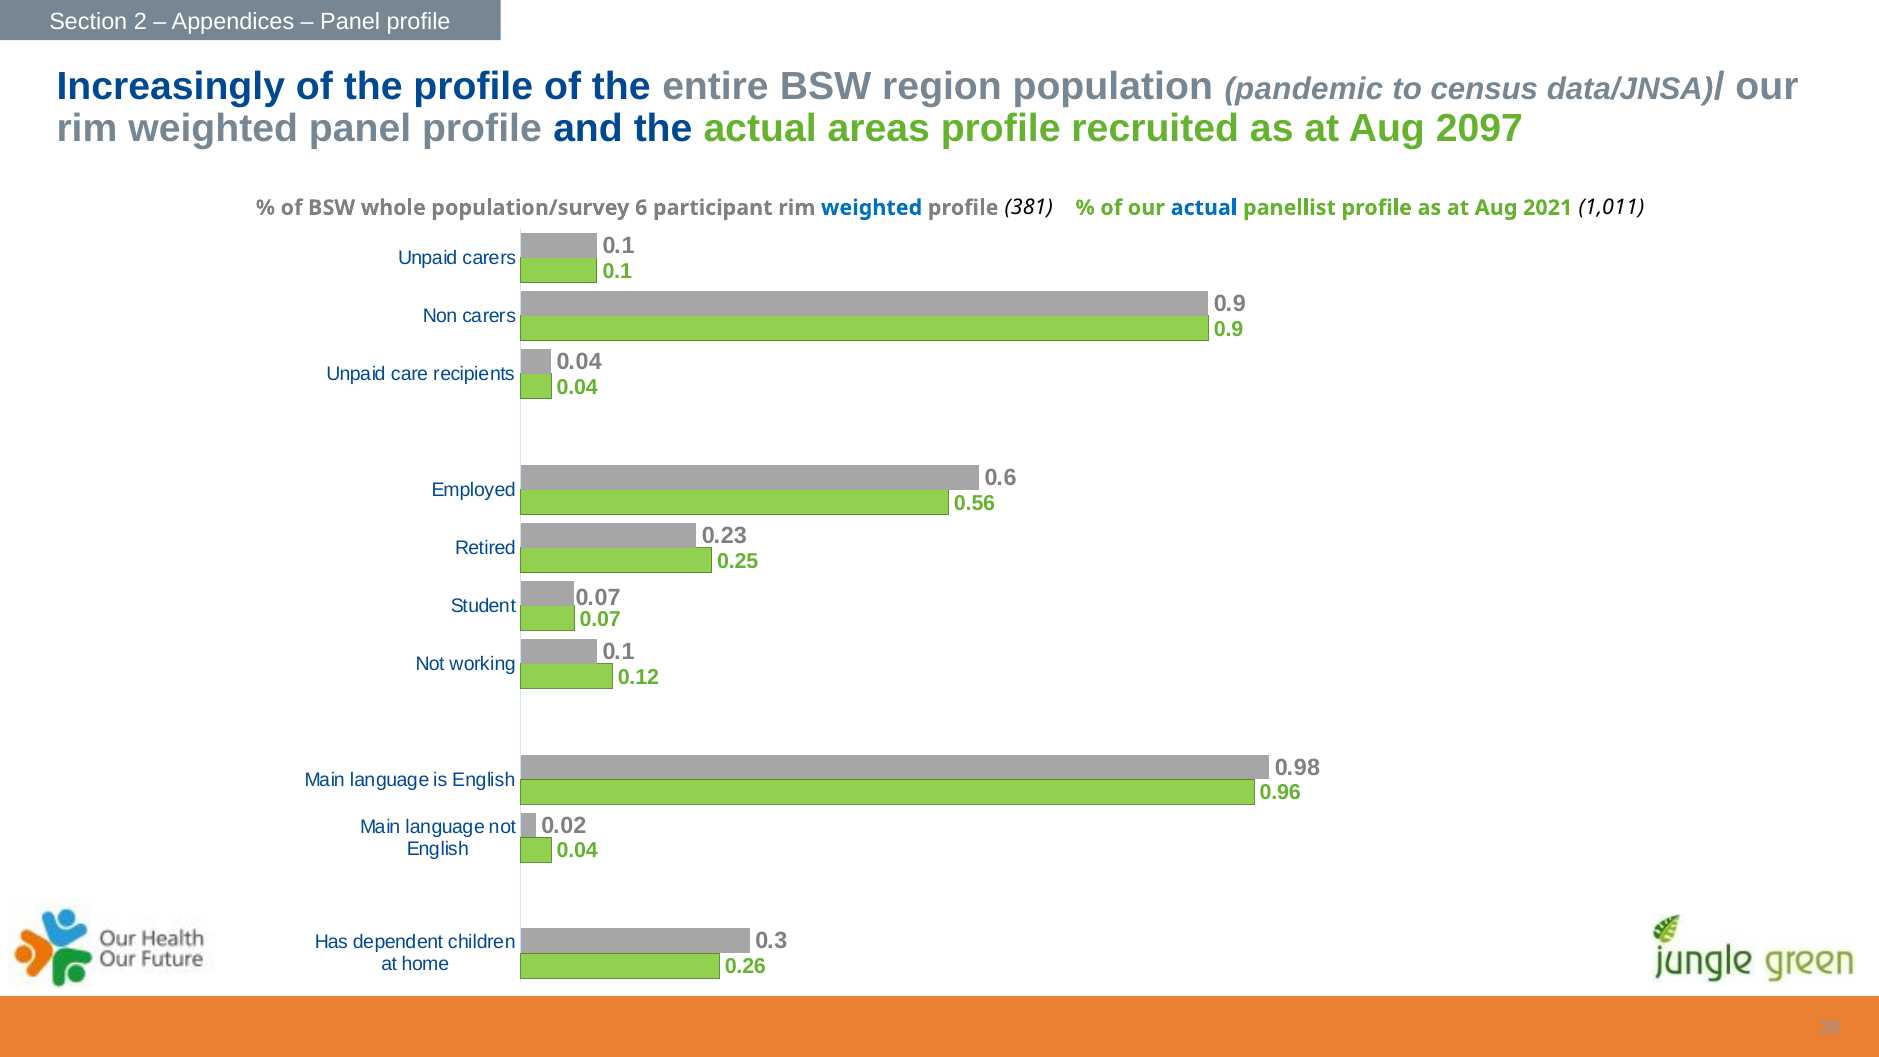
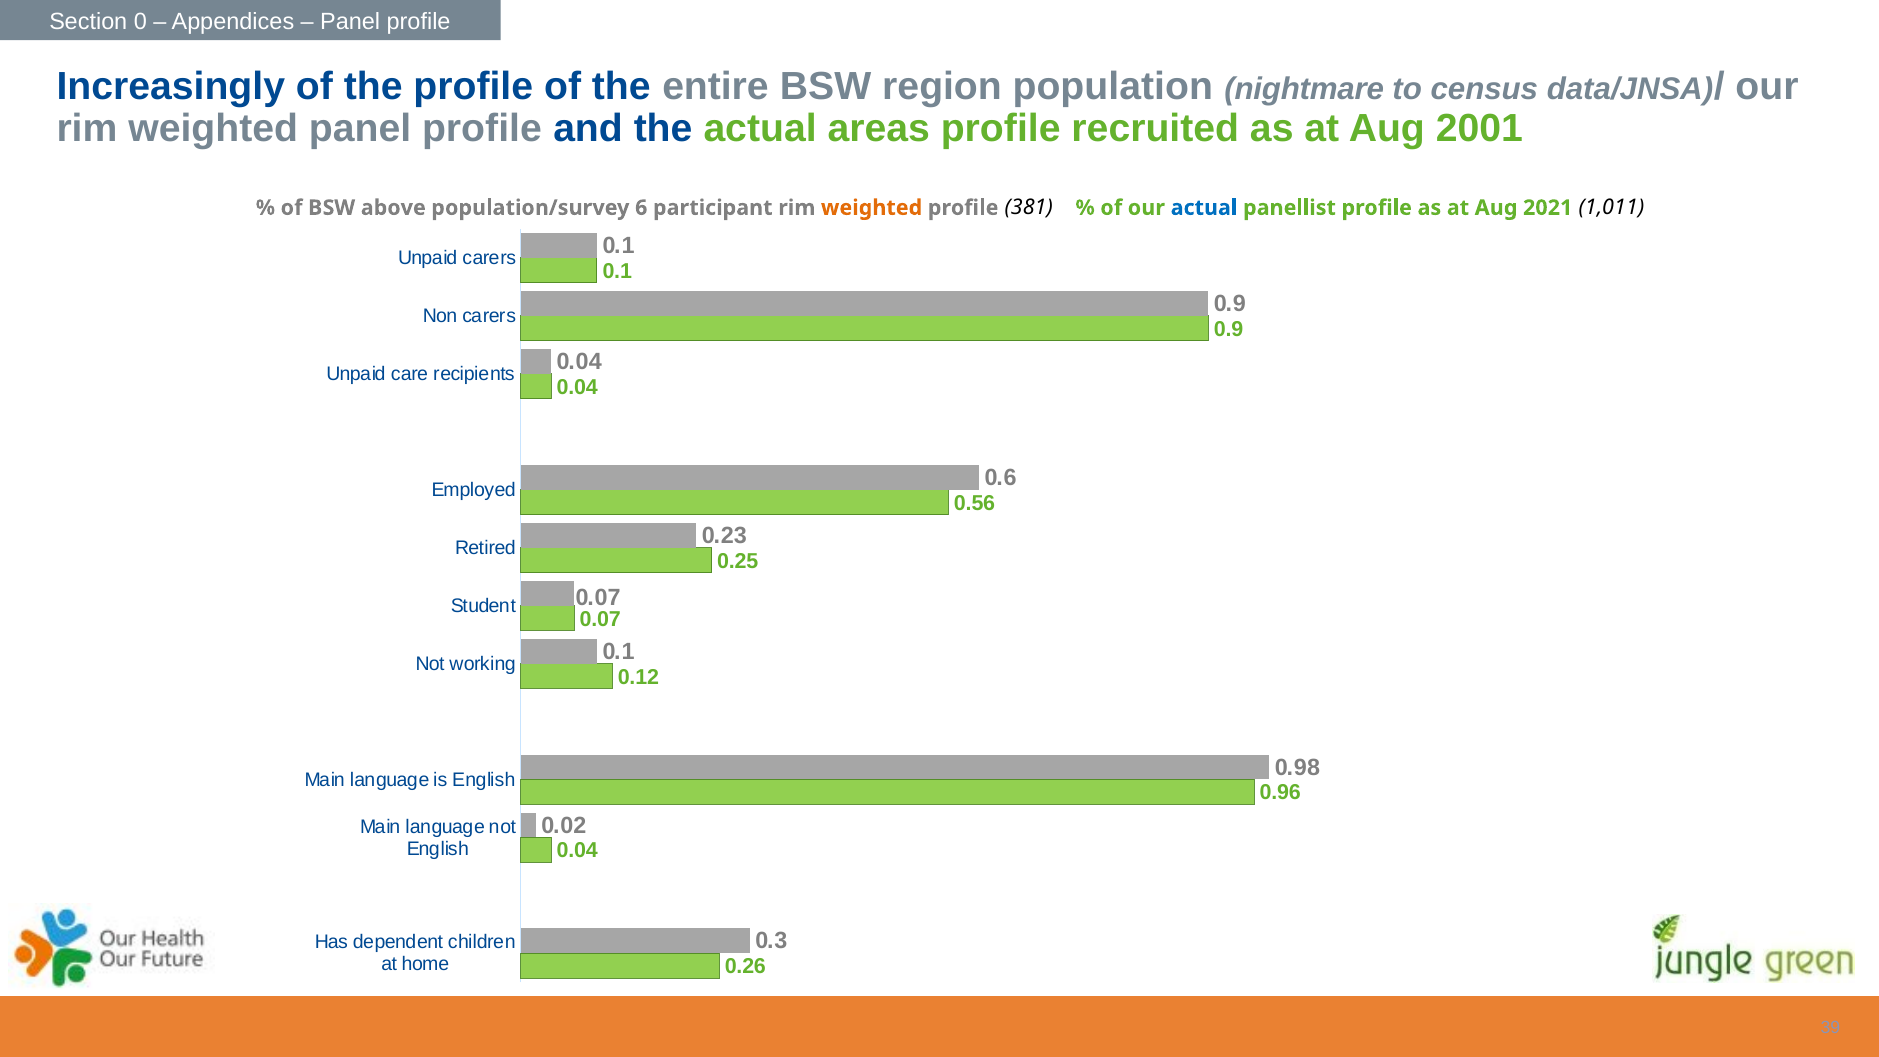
2: 2 -> 0 (140, 22)
pandemic: pandemic -> nightmare (1304, 89)
2097: 2097 -> 2001 (1479, 129)
whole: whole -> above (393, 208)
weighted colour: blue -> orange (872, 208)
